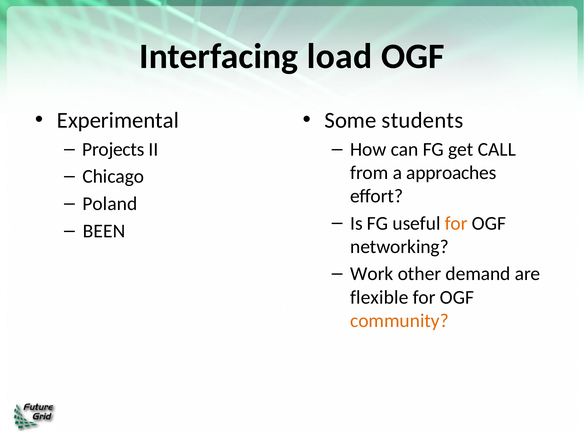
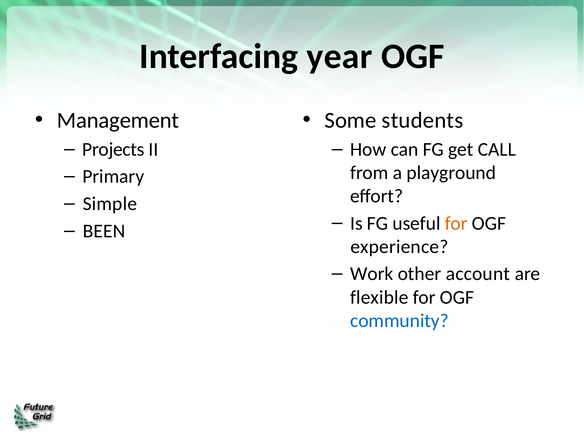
load: load -> year (340, 57)
Experimental: Experimental -> Management (118, 120)
approaches: approaches -> playground (451, 173)
Chicago: Chicago -> Primary (113, 177)
Poland: Poland -> Simple (110, 204)
networking: networking -> experience (399, 247)
demand: demand -> account (478, 274)
community colour: orange -> blue (399, 321)
